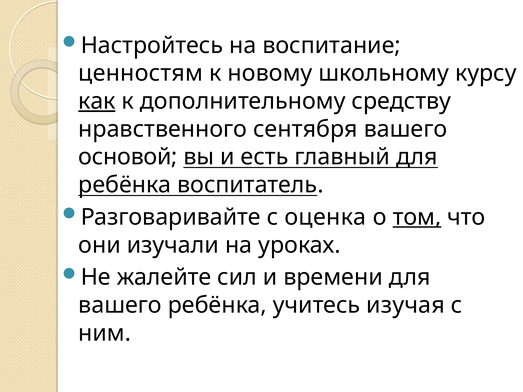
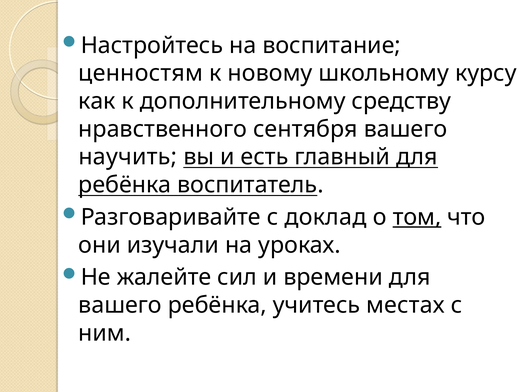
как underline: present -> none (97, 101)
основой: основой -> научить (128, 157)
оценка: оценка -> доклад (325, 217)
изучая: изучая -> местах (406, 305)
